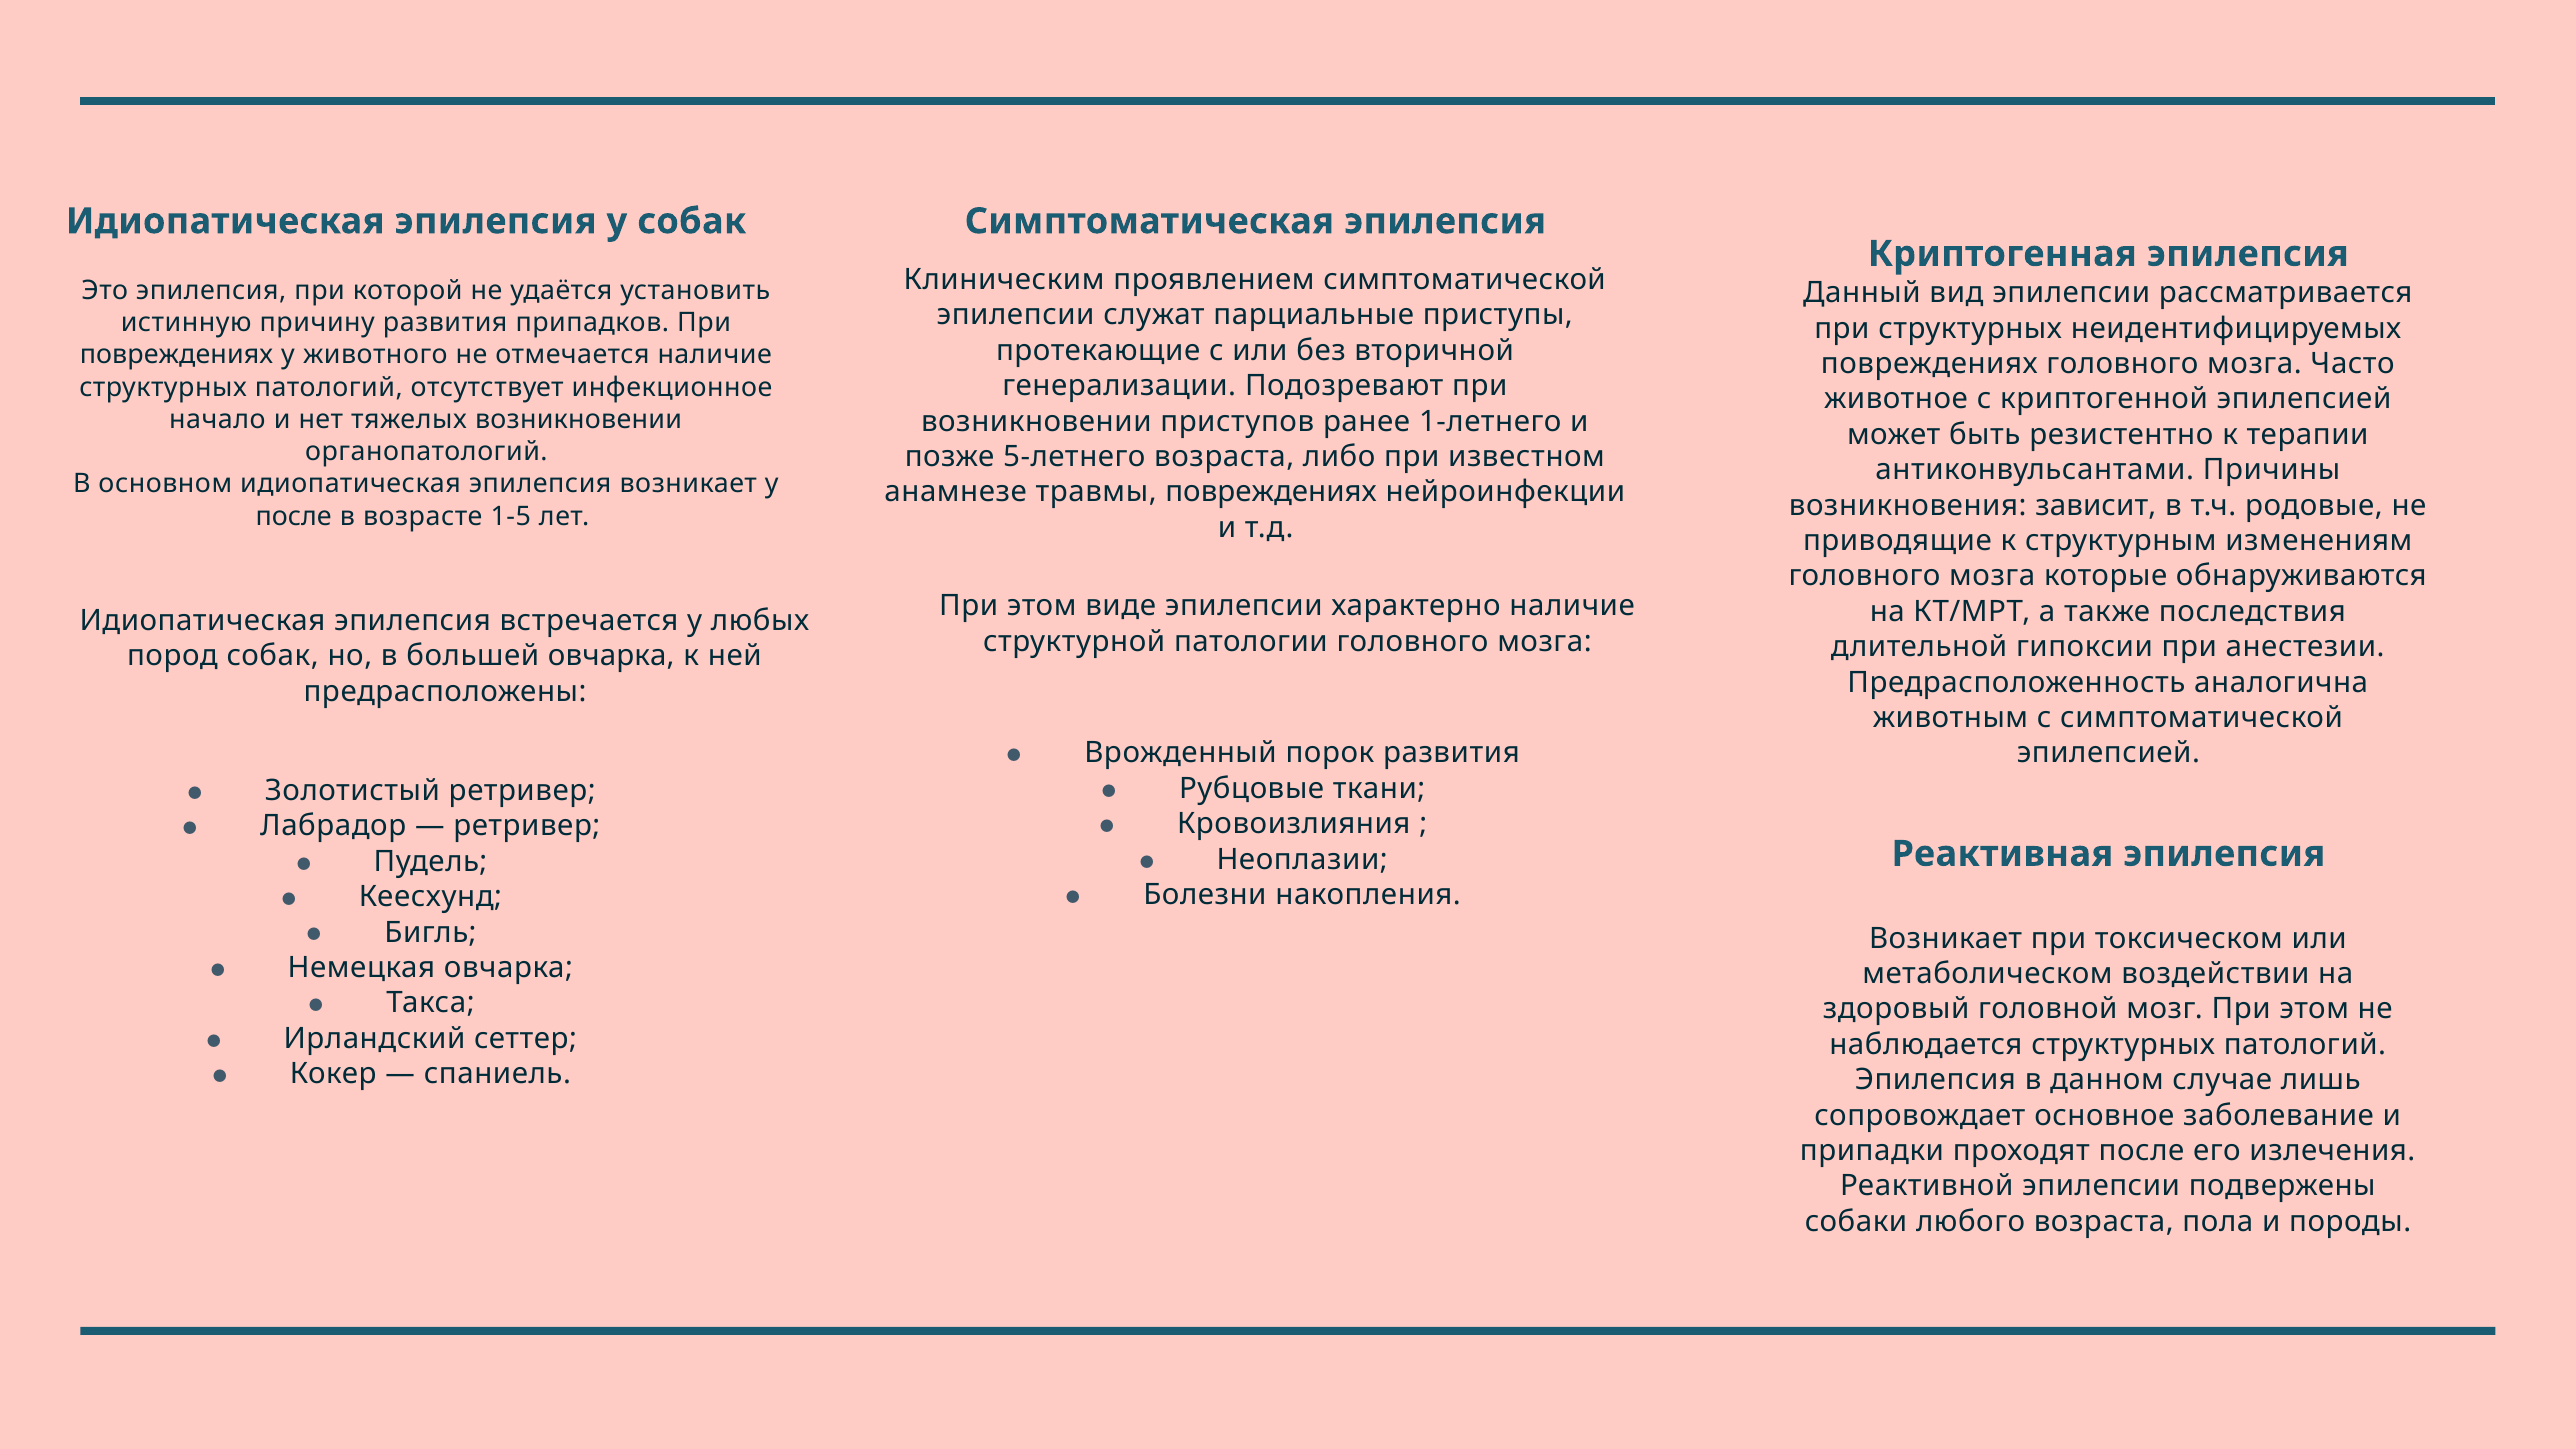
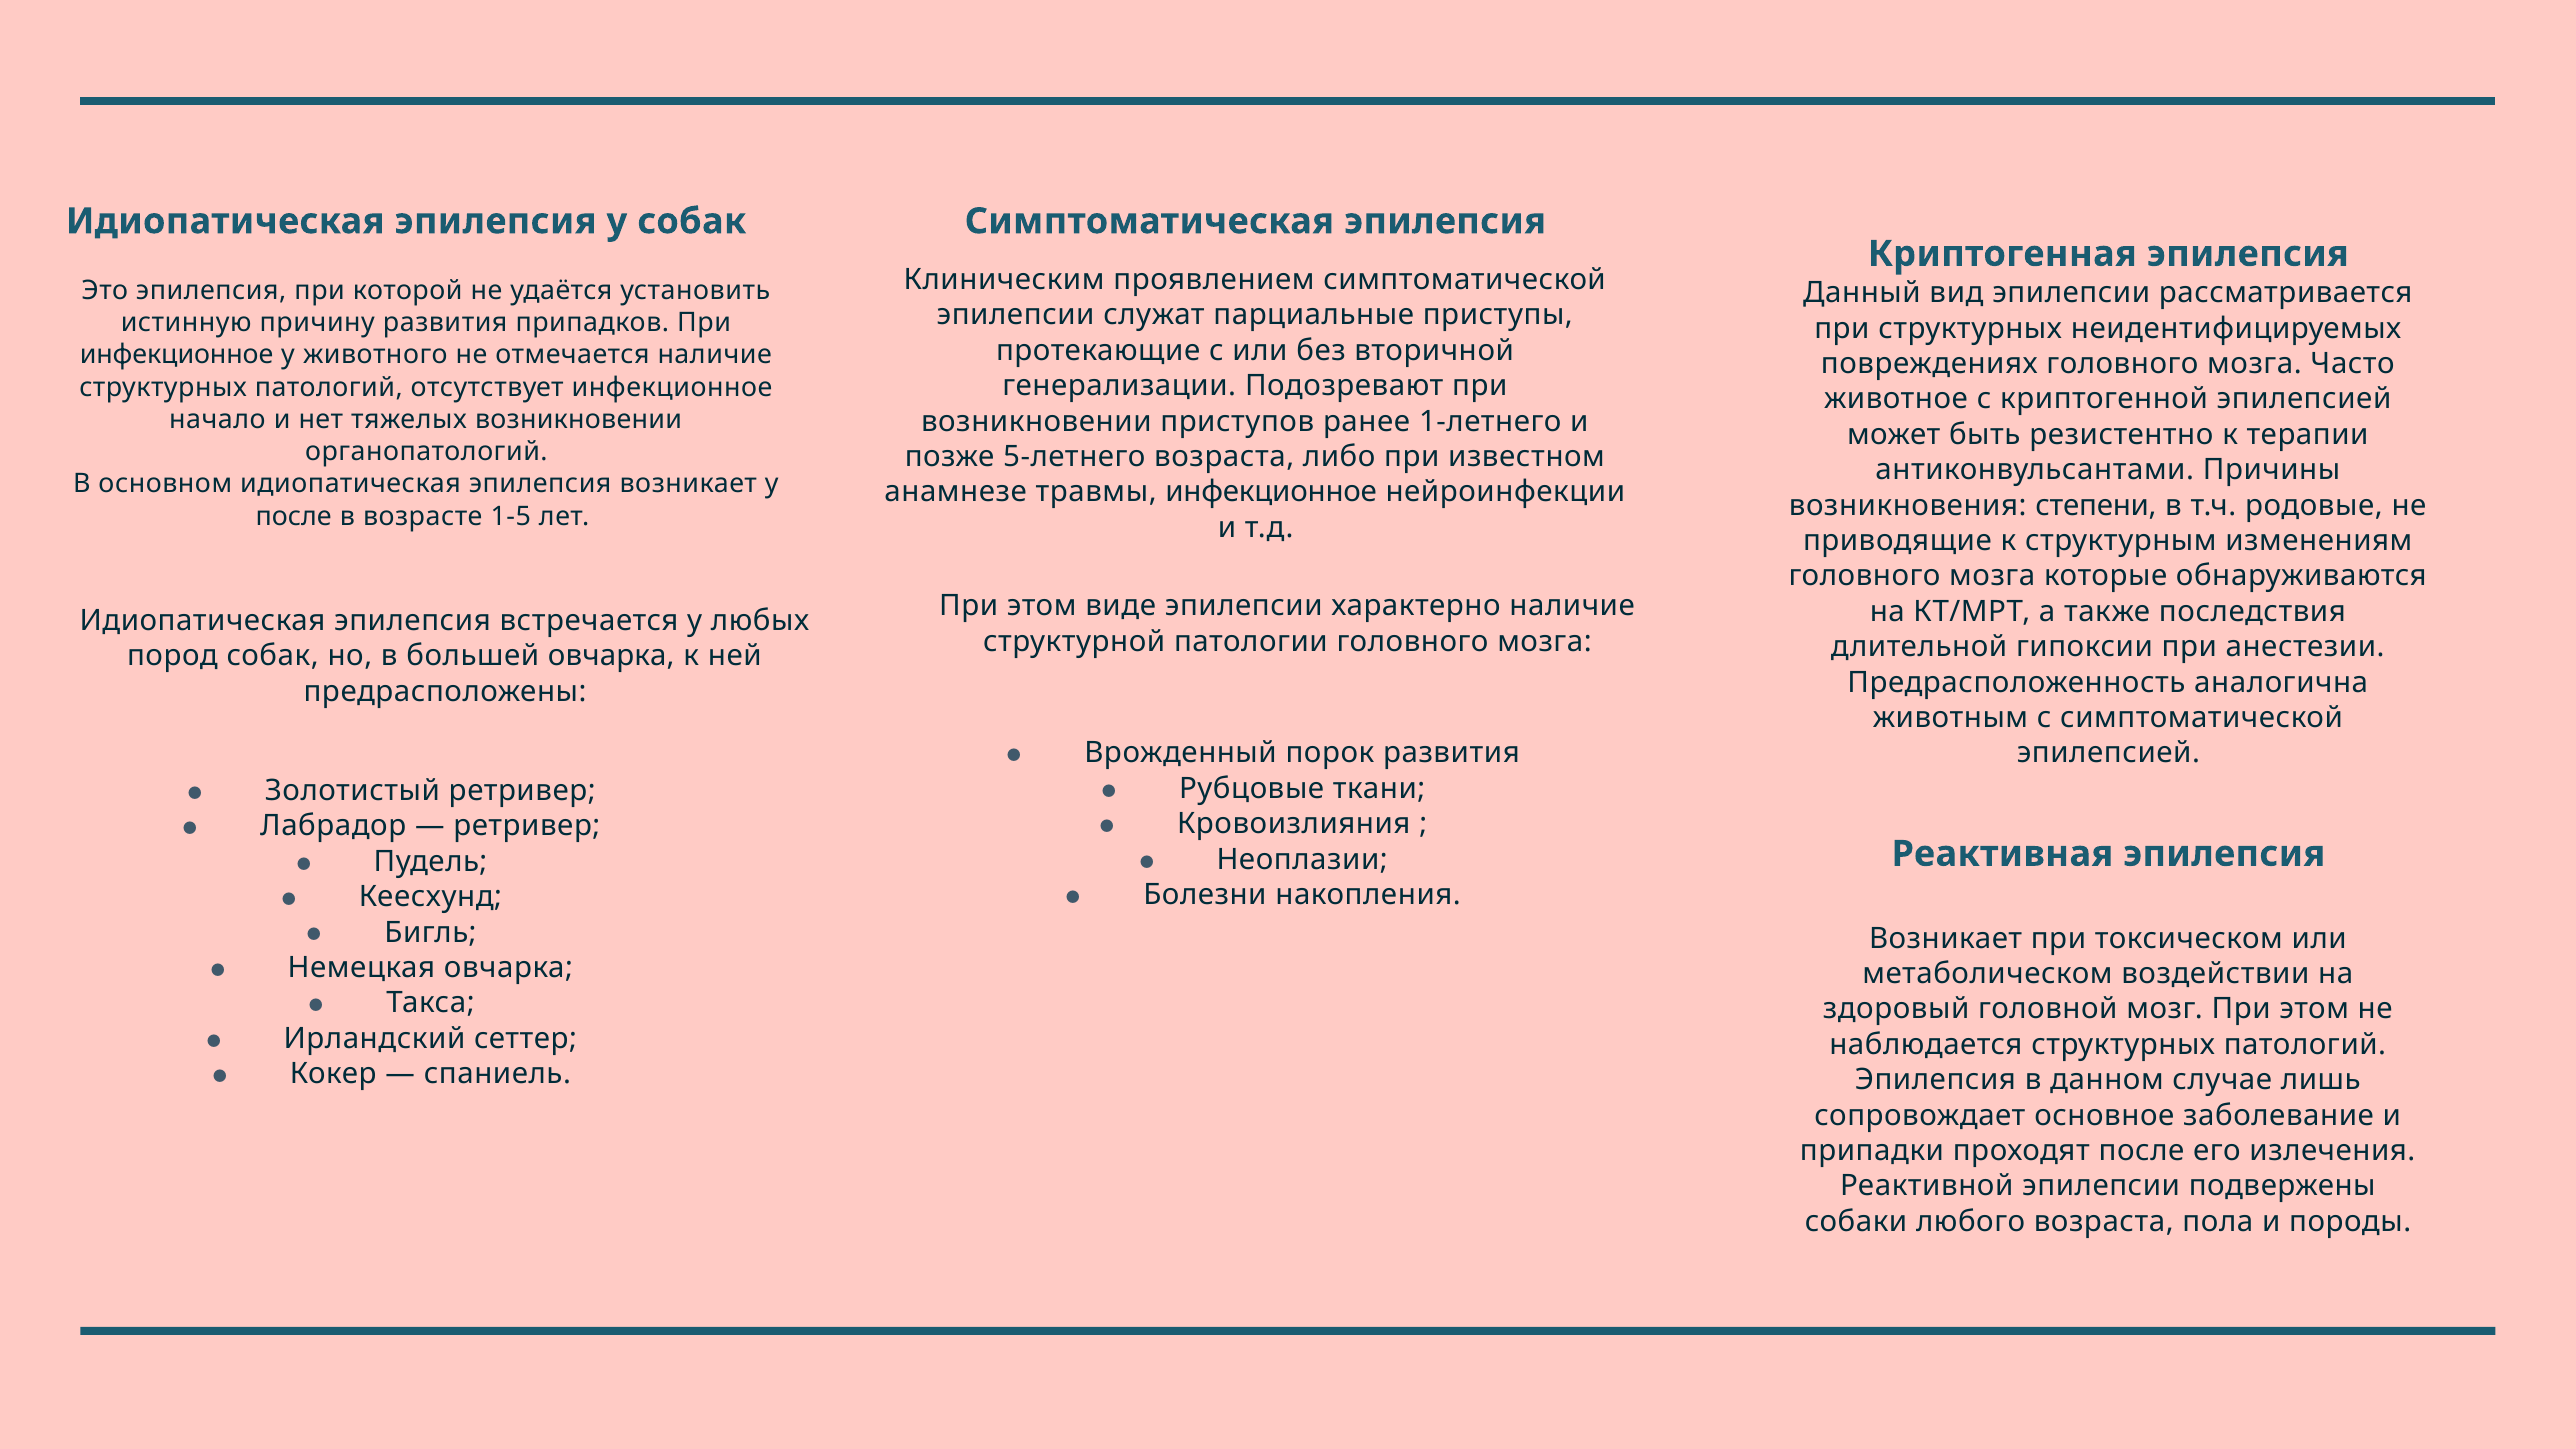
повреждениях: повреждениях -> инфекционное (177, 355)
травмы повреждениях: повреждениях -> инфекционное (1271, 492)
зависит: зависит -> степени (2096, 505)
